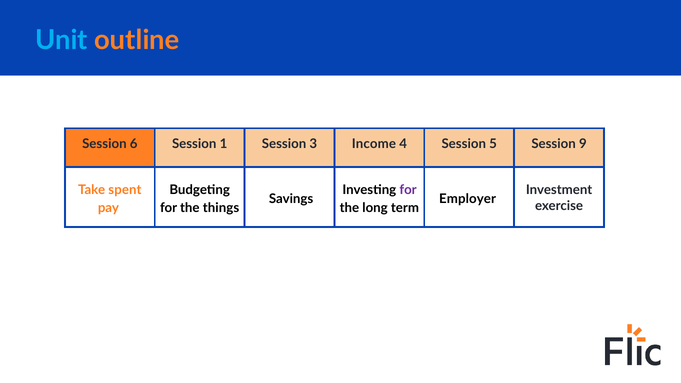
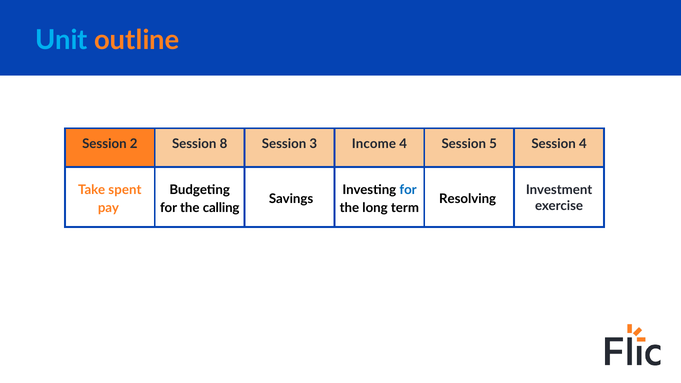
6: 6 -> 2 (134, 144)
1: 1 -> 8 (223, 144)
Session 9: 9 -> 4 (583, 144)
for colour: purple -> blue (408, 190)
Employer: Employer -> Resolving (468, 199)
things: things -> calling (221, 208)
